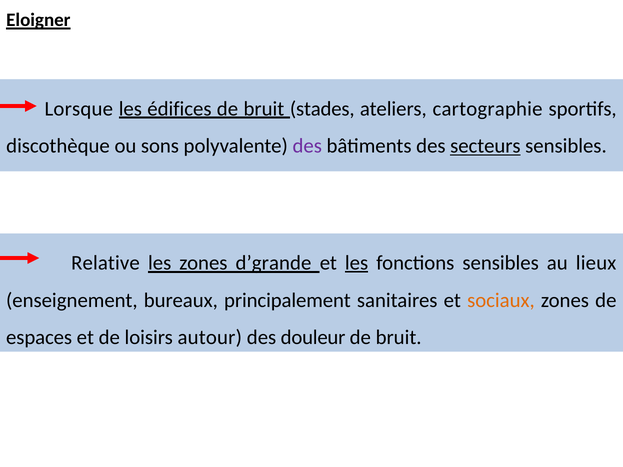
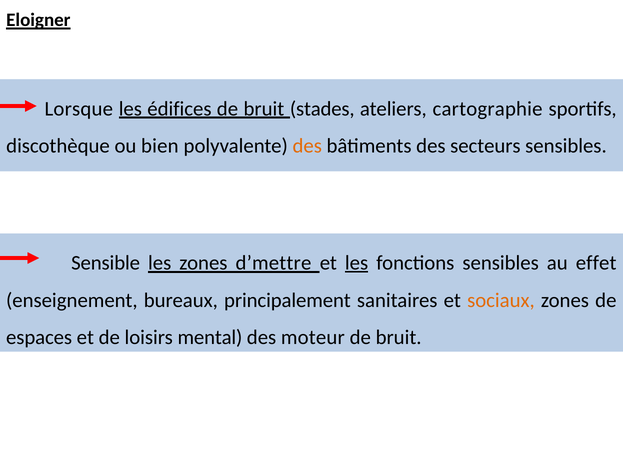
sons: sons -> bien (160, 146)
des colour: purple -> orange (307, 146)
secteurs underline: present -> none (485, 146)
Relative: Relative -> Sensible (106, 263)
d’grande: d’grande -> d’mettre (273, 263)
lieux: lieux -> effet (596, 263)
autour: autour -> mental (210, 338)
douleur: douleur -> moteur (313, 338)
